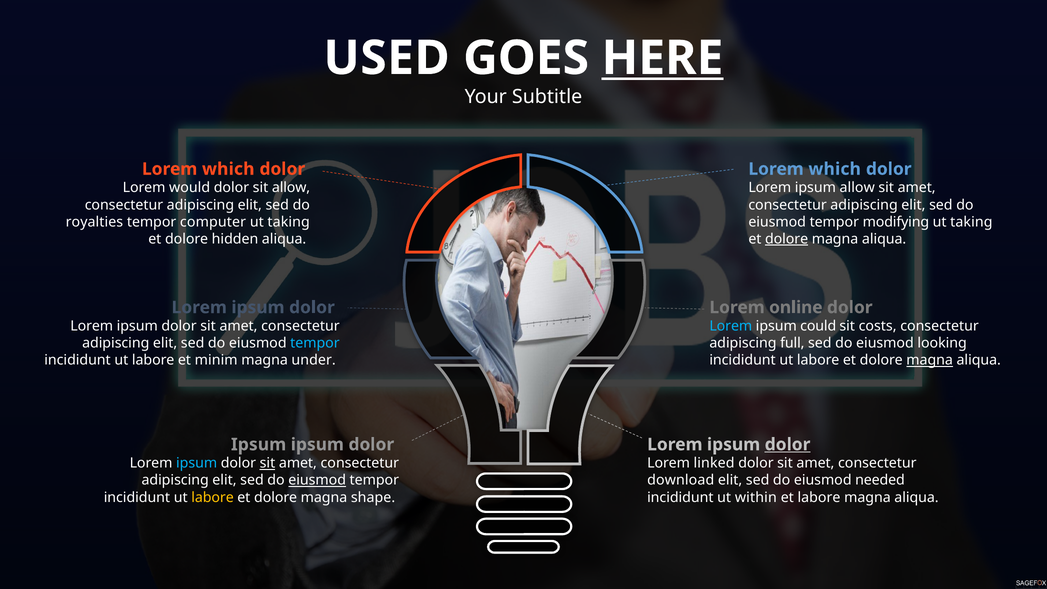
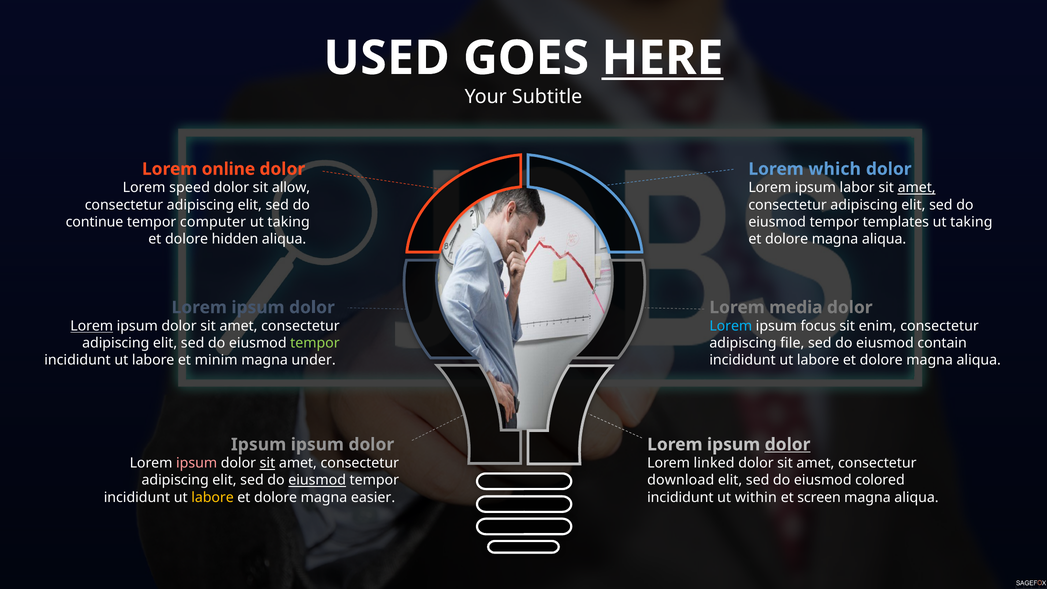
which: which -> online (228, 169)
would: would -> speed (190, 188)
ipsum allow: allow -> labor (857, 188)
amet underline: none -> present (917, 188)
royalties: royalties -> continue (94, 222)
modifying: modifying -> templates (896, 222)
dolore underline: present -> none (787, 239)
online: online -> media (796, 307)
Lorem underline: none -> present (92, 326)
could: could -> focus (818, 326)
costs: costs -> enim (878, 326)
tempor colour: light blue -> light green (315, 343)
full: full -> file (792, 343)
looking: looking -> contain (942, 343)
magna underline: present -> none (930, 360)
ipsum colour: light blue -> pink (197, 463)
needed: needed -> colored (880, 480)
shape: shape -> easier (373, 497)
et labore: labore -> screen (819, 497)
